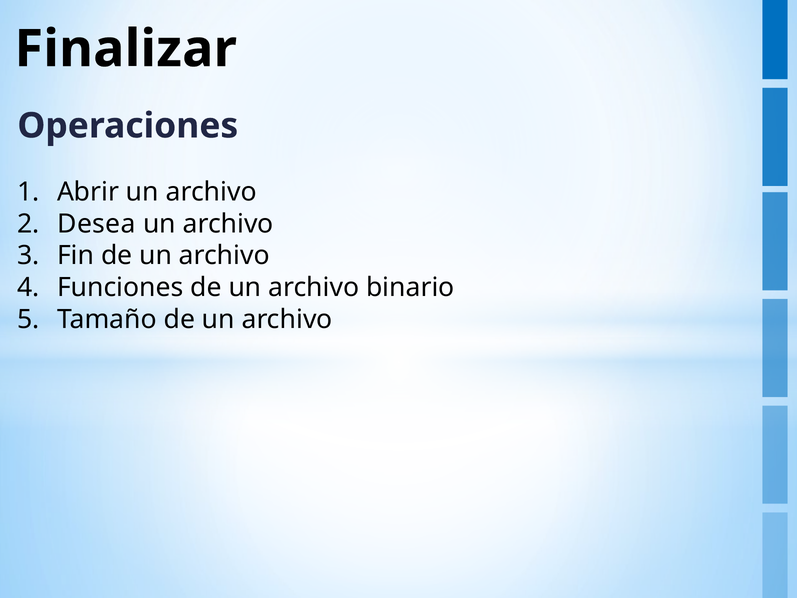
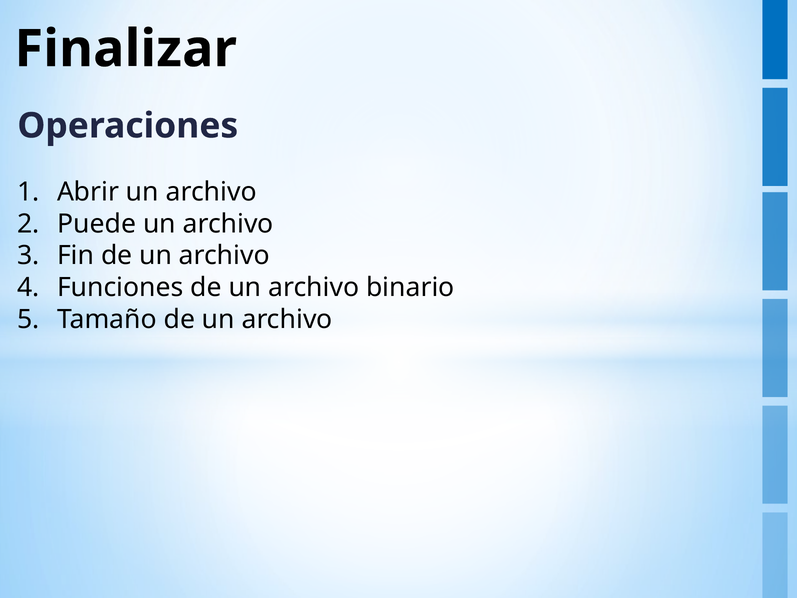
Desea: Desea -> Puede (97, 224)
